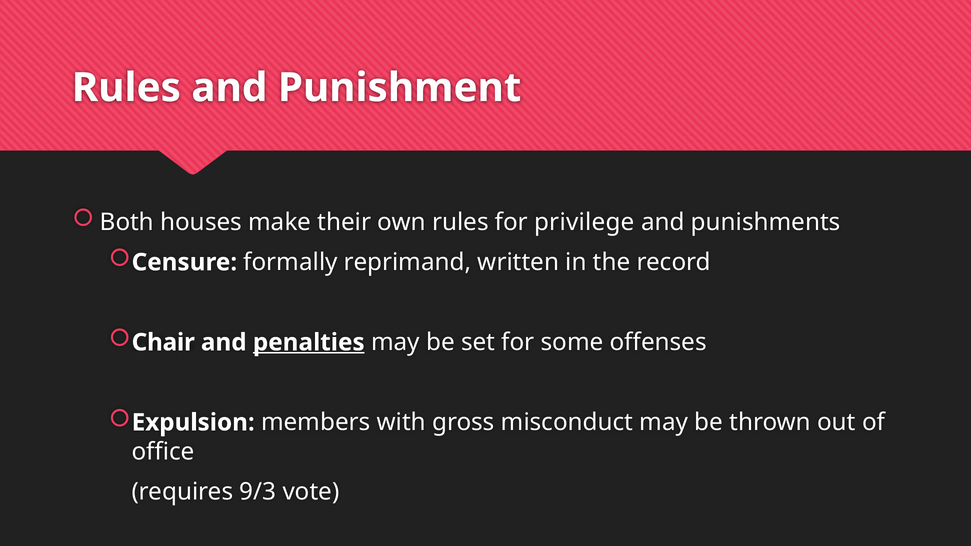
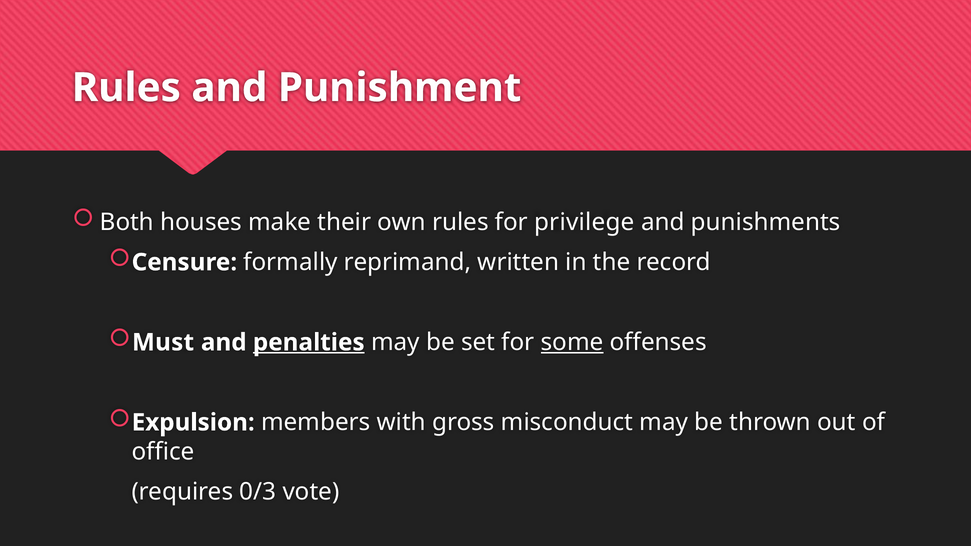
Chair: Chair -> Must (163, 342)
some underline: none -> present (572, 342)
9/3: 9/3 -> 0/3 (258, 492)
